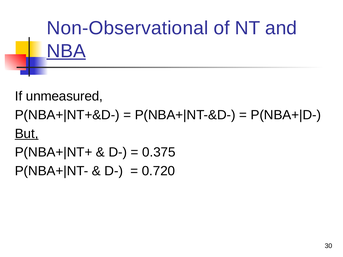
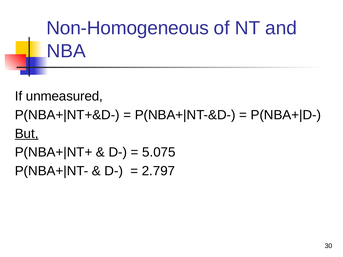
Non-Observational: Non-Observational -> Non-Homogeneous (128, 28)
NBA underline: present -> none (66, 51)
0.375: 0.375 -> 5.075 (159, 152)
0.720: 0.720 -> 2.797 (158, 171)
